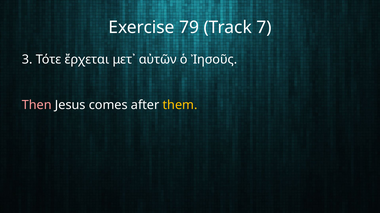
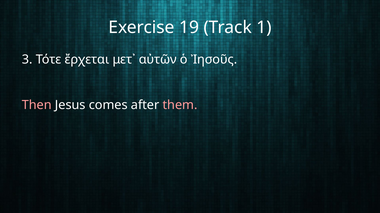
79: 79 -> 19 (189, 28)
7: 7 -> 1 (264, 28)
them colour: yellow -> pink (180, 105)
